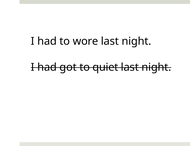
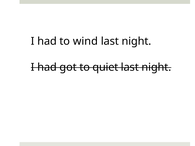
wore: wore -> wind (85, 41)
